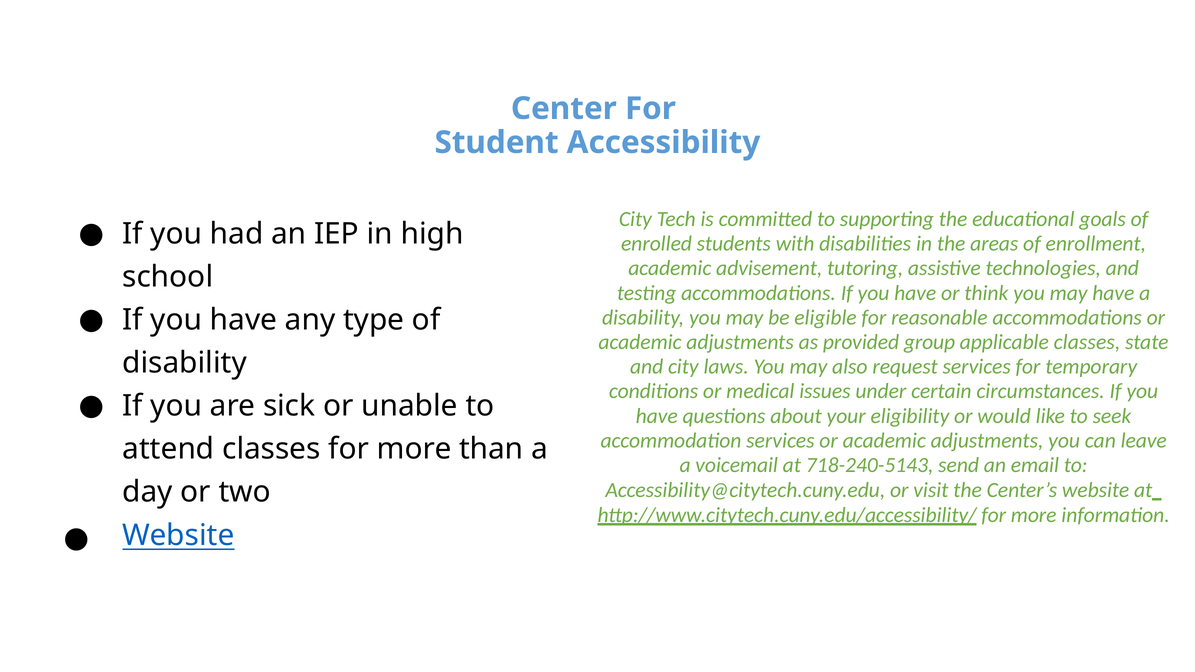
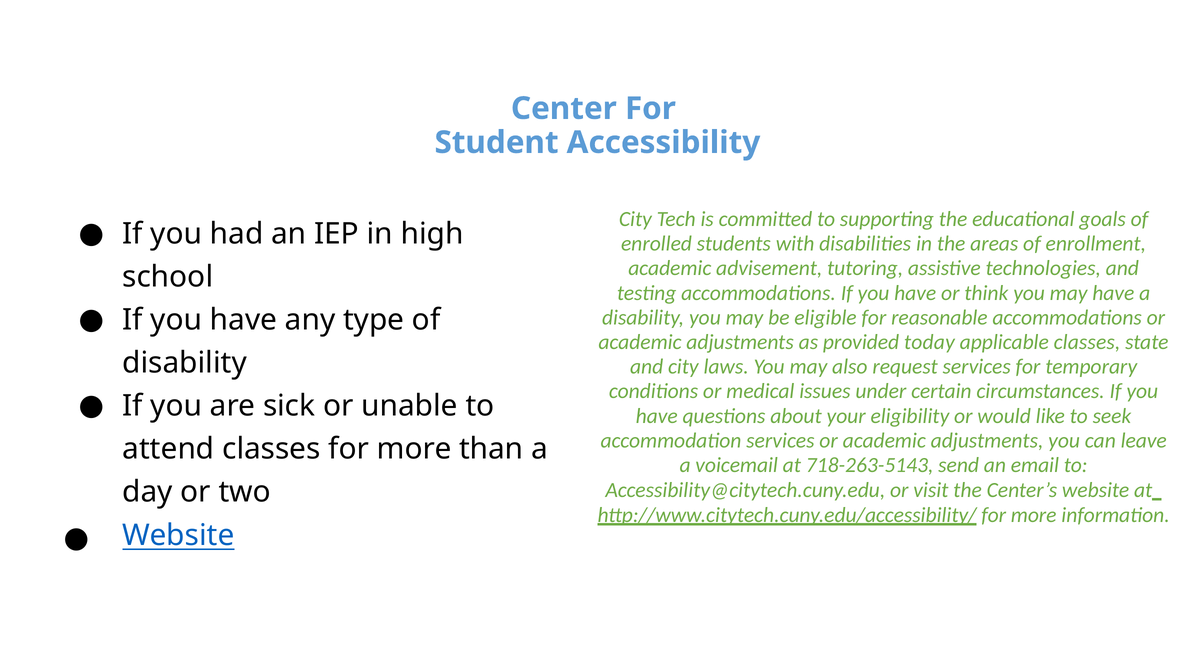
group: group -> today (929, 342)
718-240-5143: 718-240-5143 -> 718-263-5143 (870, 465)
